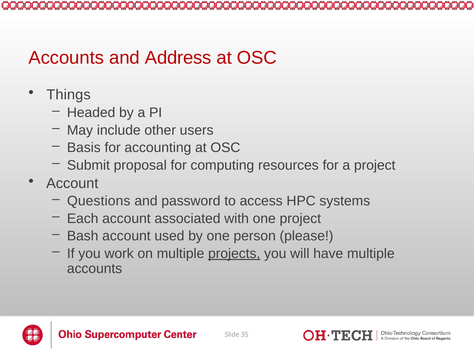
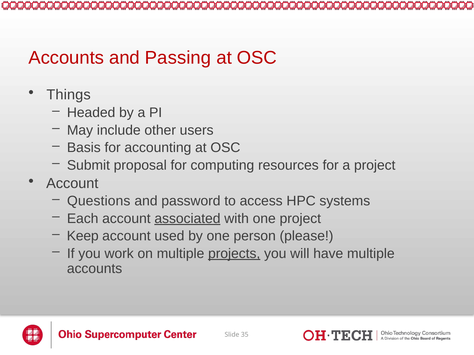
Address: Address -> Passing (178, 58)
associated underline: none -> present (187, 219)
Bash: Bash -> Keep (83, 236)
